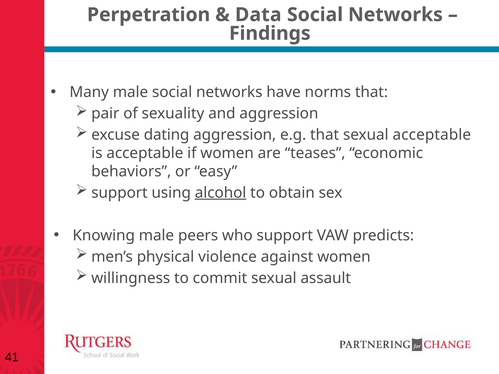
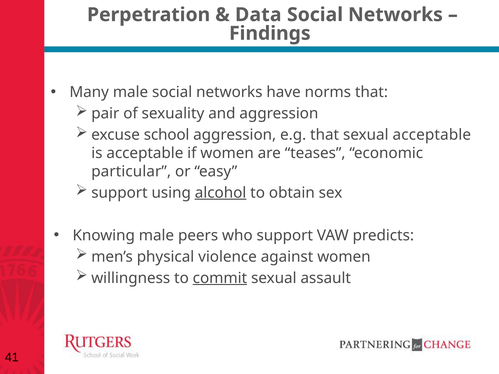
dating: dating -> school (167, 135)
behaviors: behaviors -> particular (131, 172)
commit underline: none -> present (220, 278)
